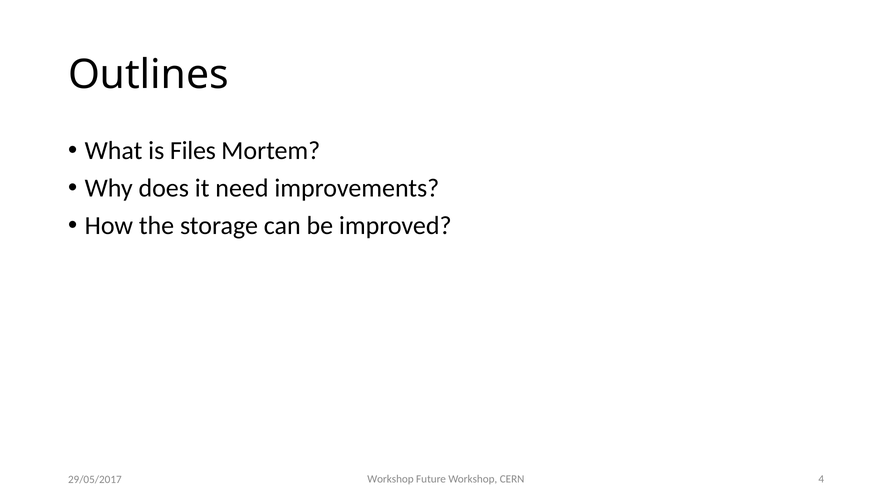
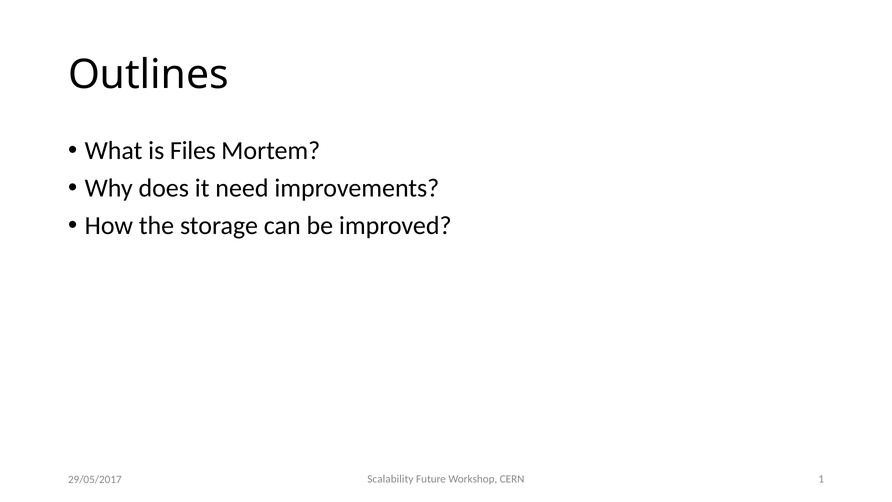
Workshop: Workshop -> Scalability (390, 479)
4: 4 -> 1 (821, 479)
